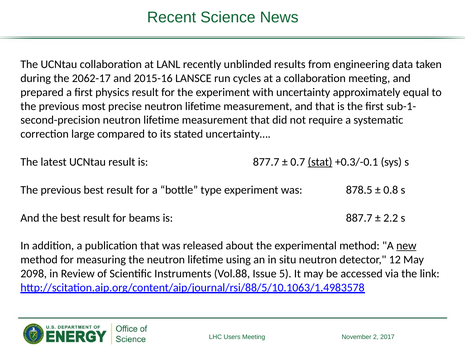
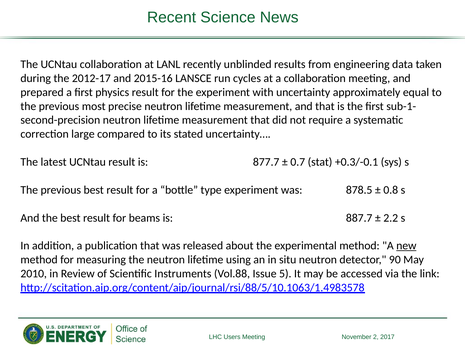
2062-17: 2062-17 -> 2012-17 (91, 78)
stat underline: present -> none (320, 162)
12: 12 -> 90 (395, 260)
2098: 2098 -> 2010 (34, 274)
